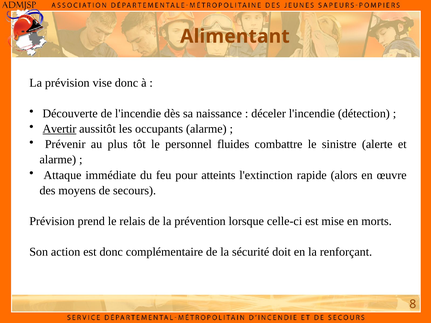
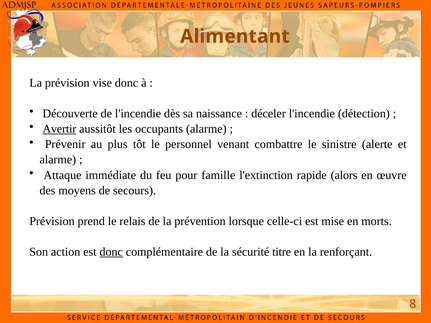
fluides: fluides -> venant (233, 144)
atteints: atteints -> famille (218, 175)
donc underline: none -> present (111, 252)
doit: doit -> titre (282, 252)
